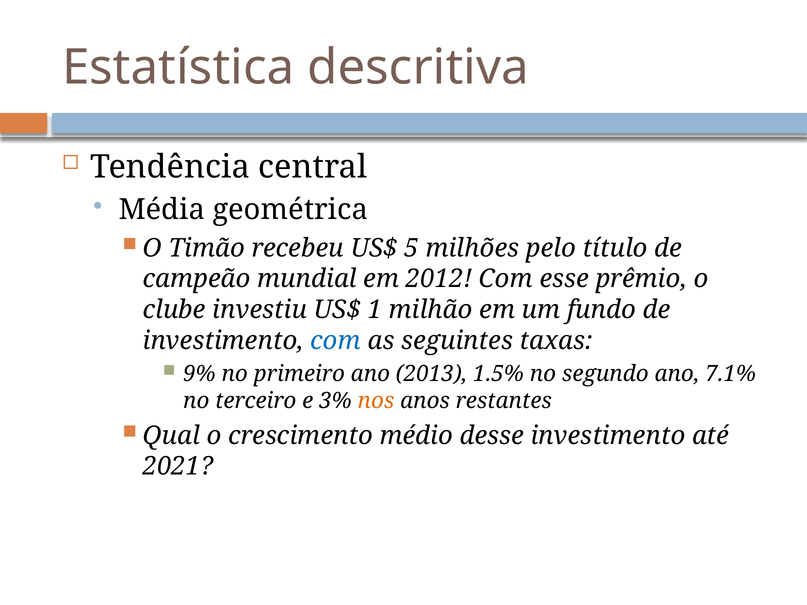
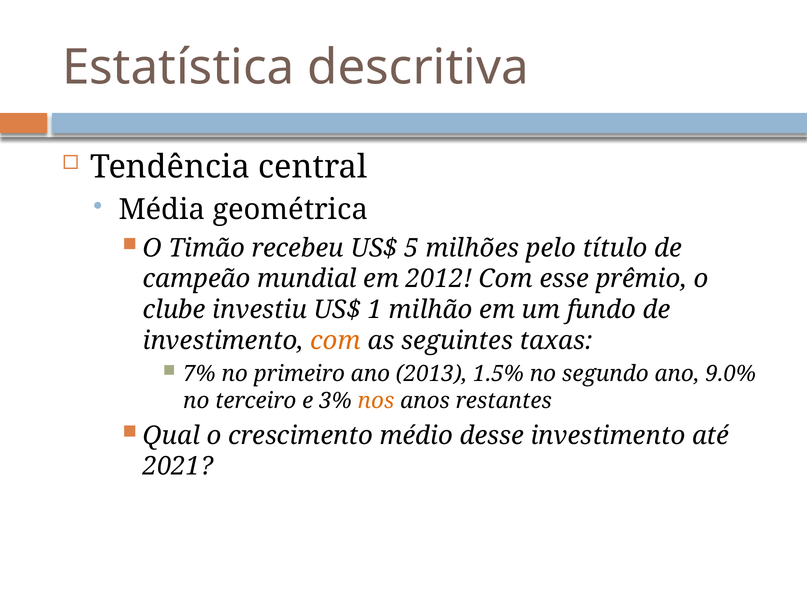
com colour: blue -> orange (336, 341)
9%: 9% -> 7% (199, 374)
7.1%: 7.1% -> 9.0% (731, 374)
